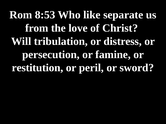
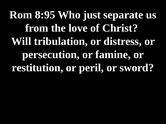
8:53: 8:53 -> 8:95 (45, 15)
like: like -> just (92, 15)
